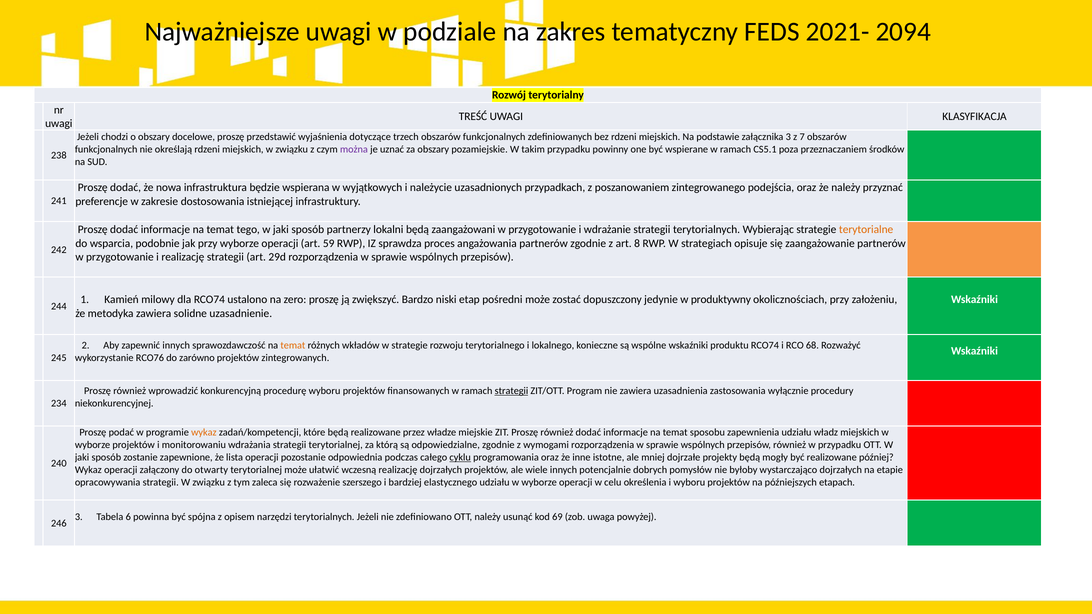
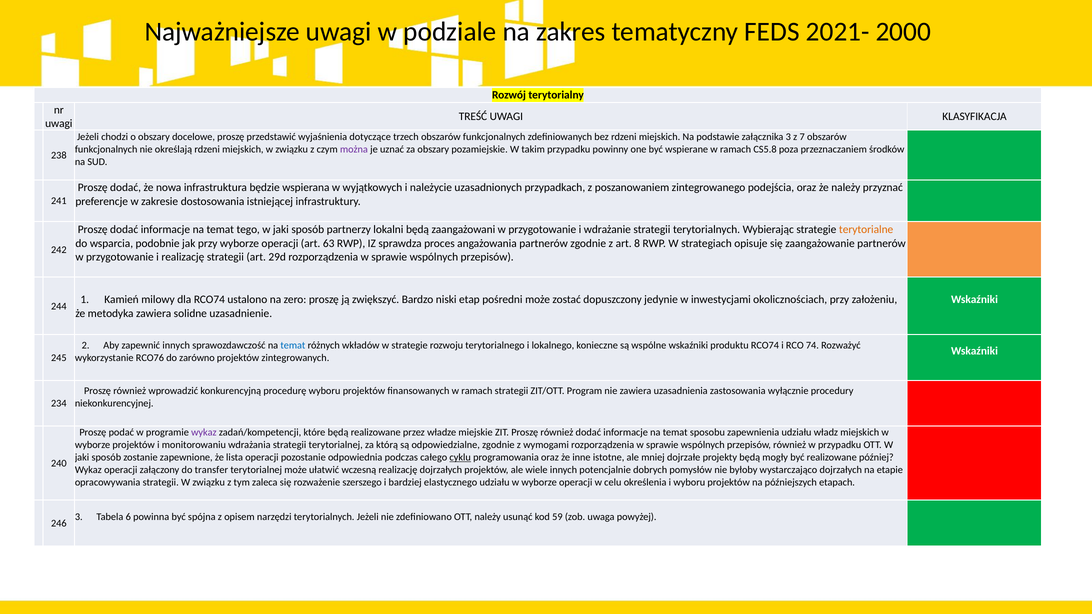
2094: 2094 -> 2000 (903, 32)
CS5.1: CS5.1 -> CS5.8 (765, 149)
59: 59 -> 63 (329, 243)
produktywny: produktywny -> inwestycjami (721, 300)
temat colour: orange -> blue (293, 345)
68: 68 -> 74 (812, 345)
strategii underline: present -> none (511, 391)
wykaz colour: orange -> purple (204, 433)
otwarty: otwarty -> transfer (211, 470)
69: 69 -> 59 (557, 517)
